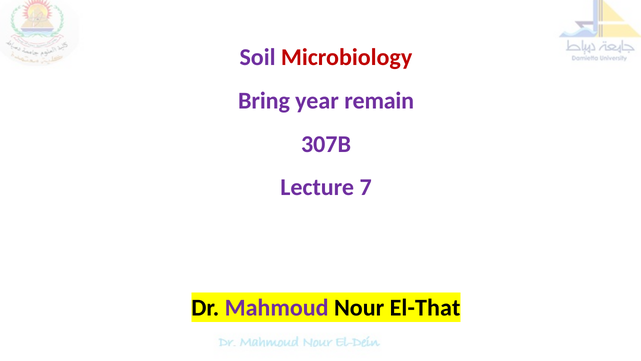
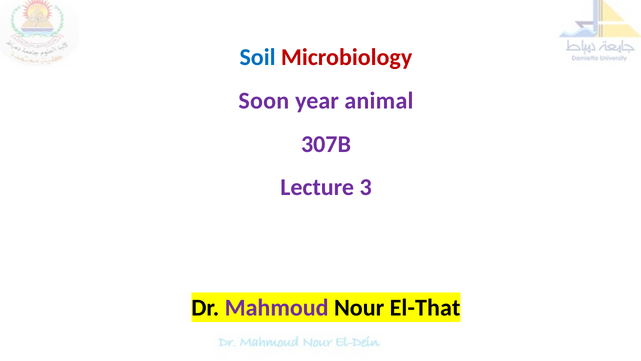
Soil colour: purple -> blue (258, 57)
Bring: Bring -> Soon (264, 101)
remain: remain -> animal (379, 101)
7: 7 -> 3 (366, 187)
